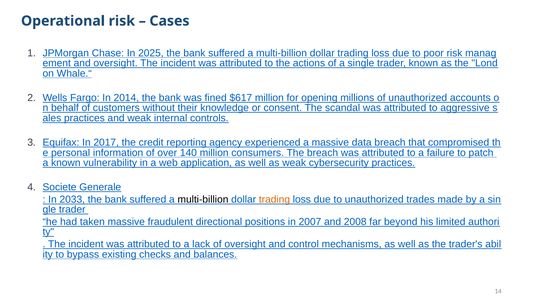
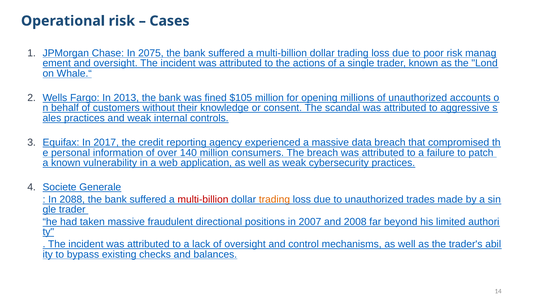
2025: 2025 -> 2075 (151, 53)
2014: 2014 -> 2013 (126, 98)
$617: $617 -> $105 (241, 98)
2033: 2033 -> 2088 (72, 200)
multi-billion colour: black -> red (203, 200)
